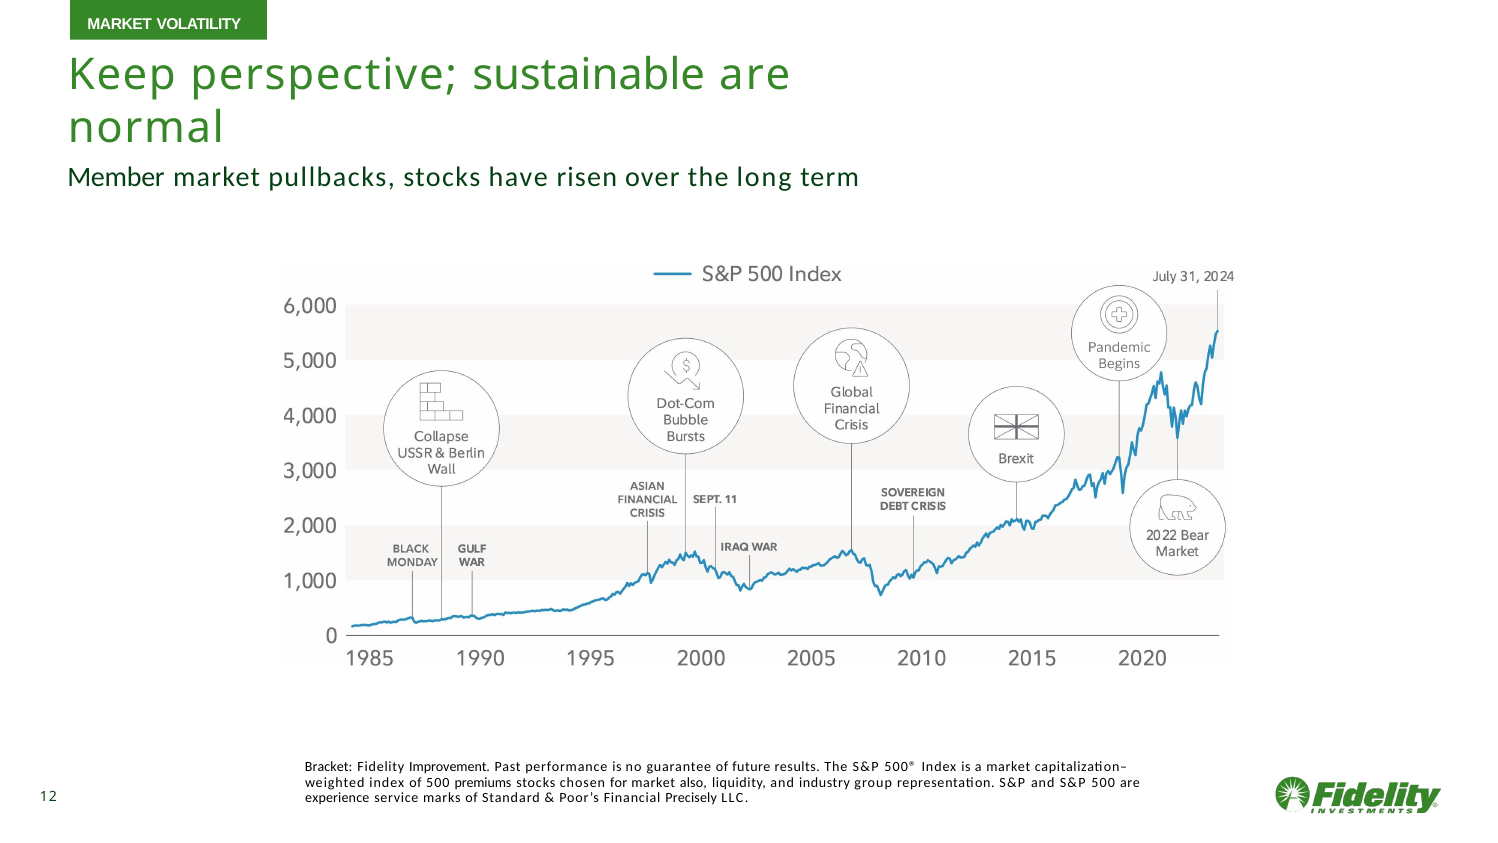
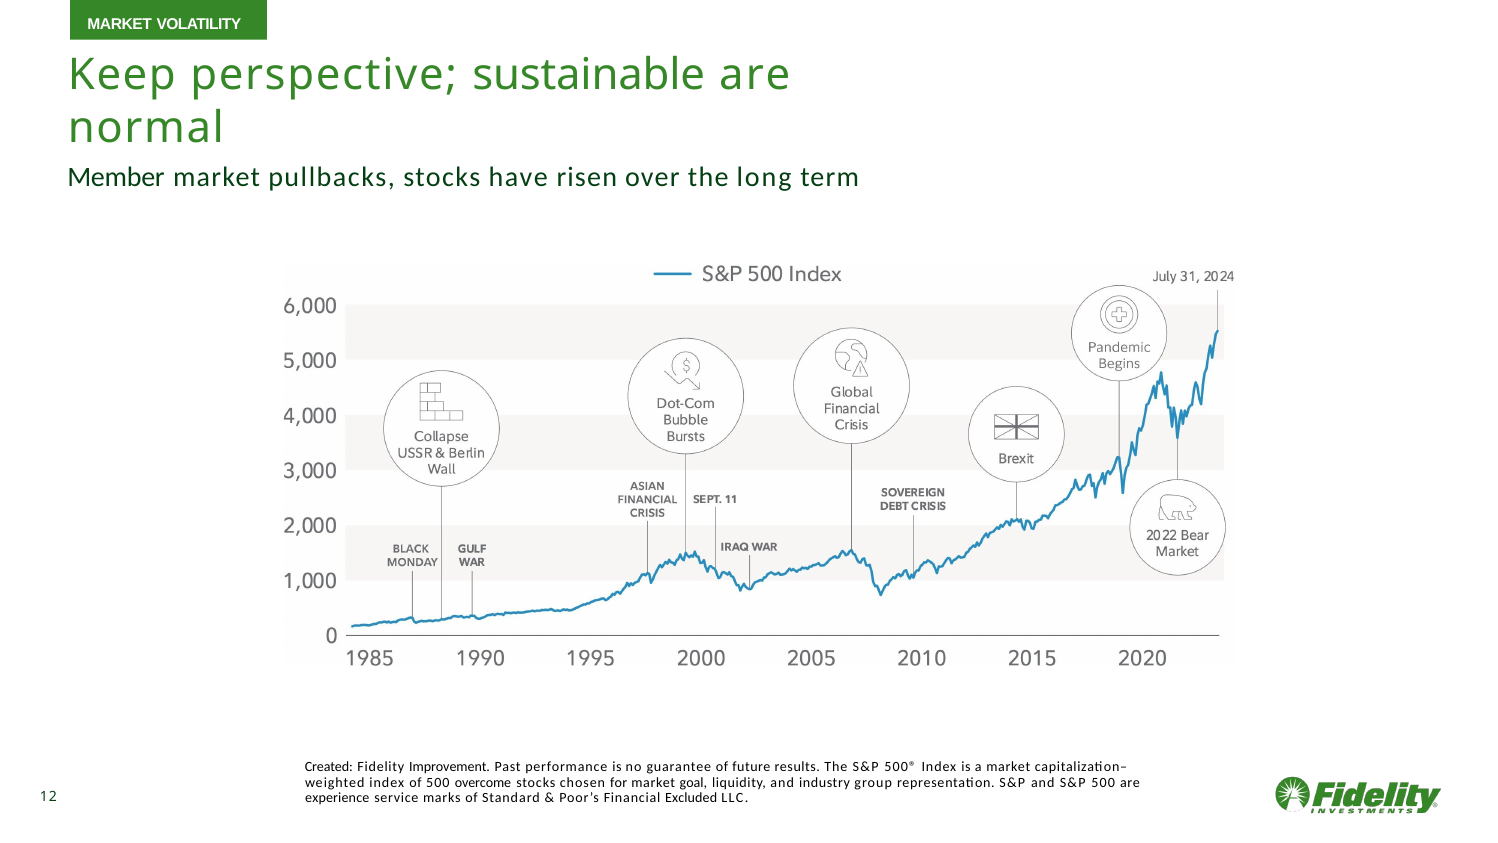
Bracket: Bracket -> Created (329, 766)
premiums: premiums -> overcome (483, 782)
also: also -> goal (693, 782)
Precisely: Precisely -> Excluded (691, 798)
